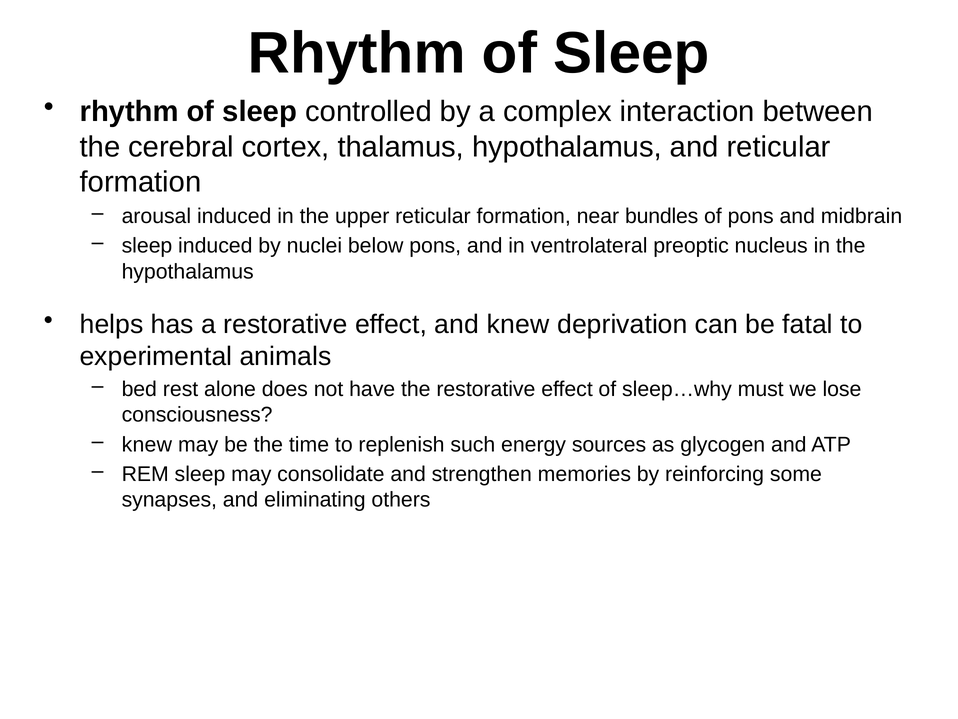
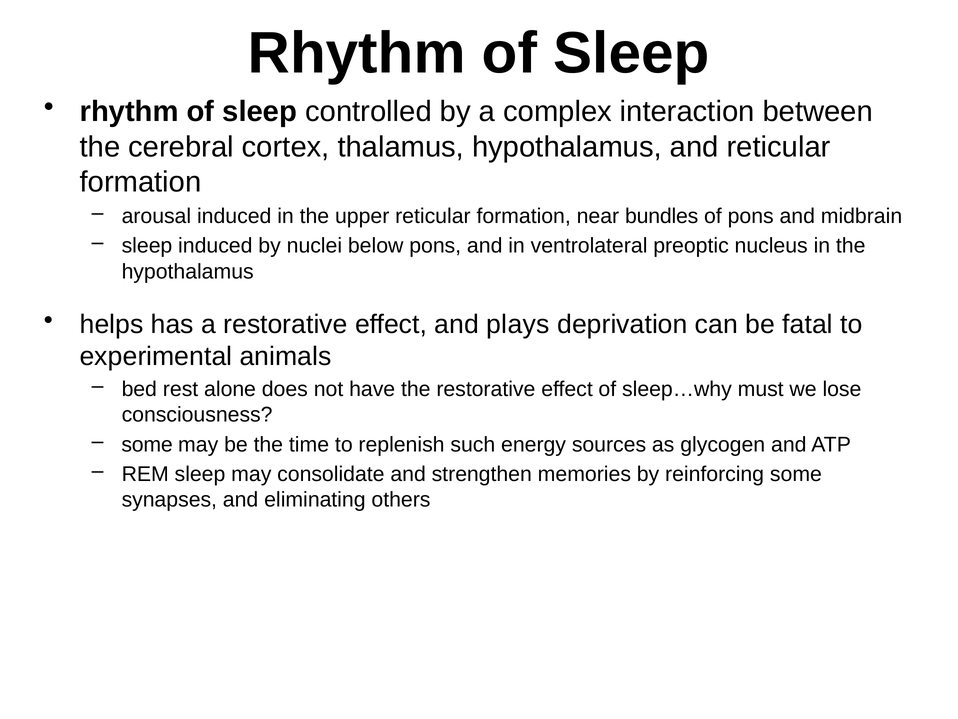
and knew: knew -> plays (518, 324)
knew: knew -> some (147, 444)
